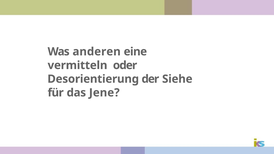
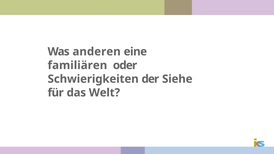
vermitteln: vermitteln -> familiären (77, 65)
Desorientierung: Desorientierung -> Schwierigkeiten (93, 79)
Jene: Jene -> Welt (104, 93)
